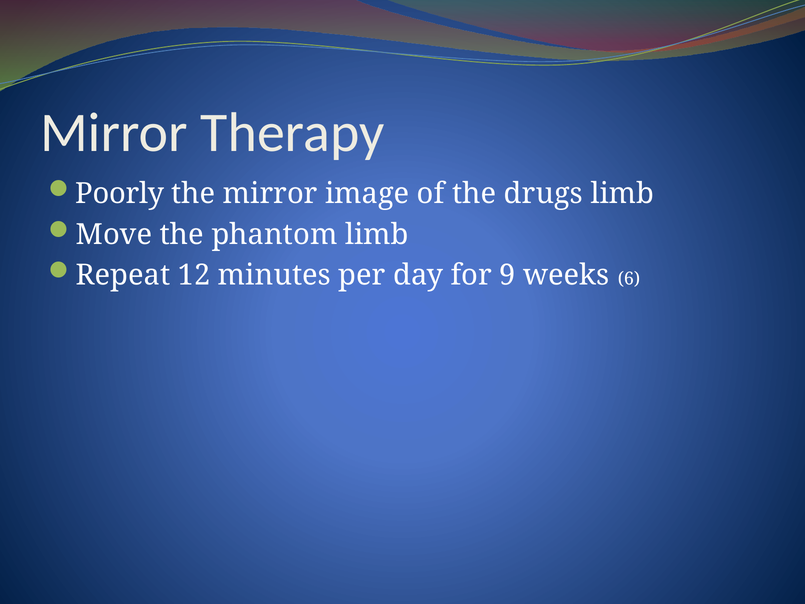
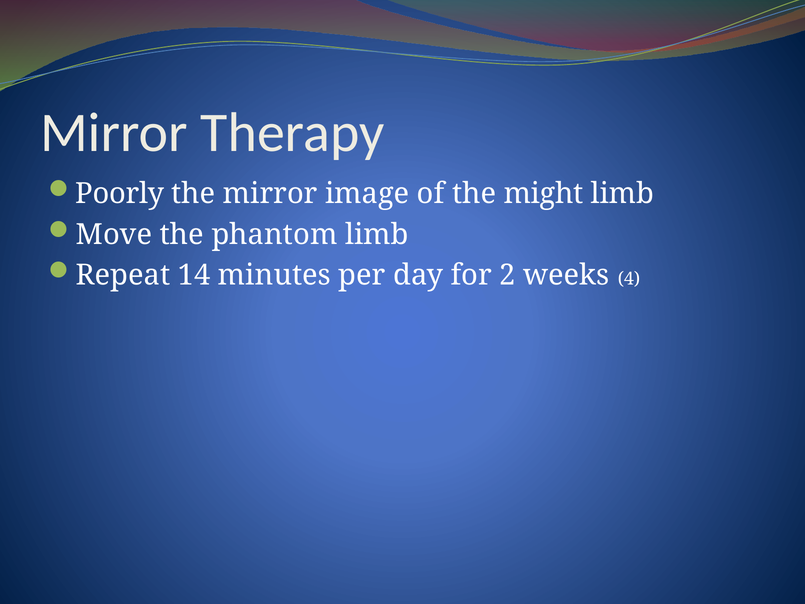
drugs: drugs -> might (544, 194)
12: 12 -> 14 (194, 275)
9: 9 -> 2 (508, 275)
6: 6 -> 4 (629, 279)
